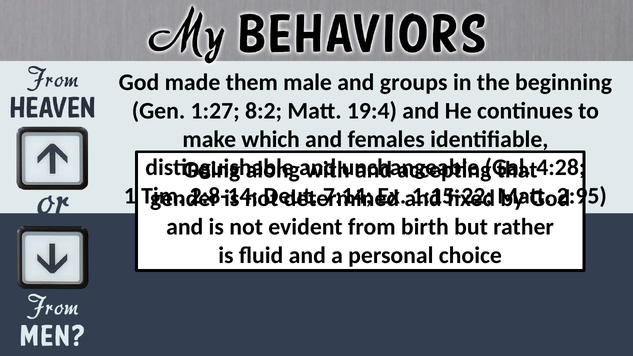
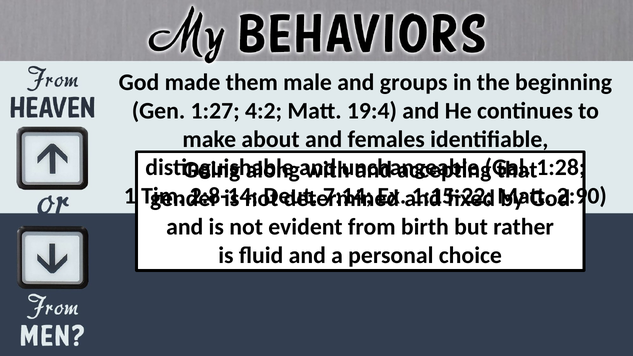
8:2: 8:2 -> 4:2 (264, 111)
which: which -> about (271, 139)
4:28: 4:28 -> 1:28 (561, 168)
2:95: 2:95 -> 2:90 (582, 196)
